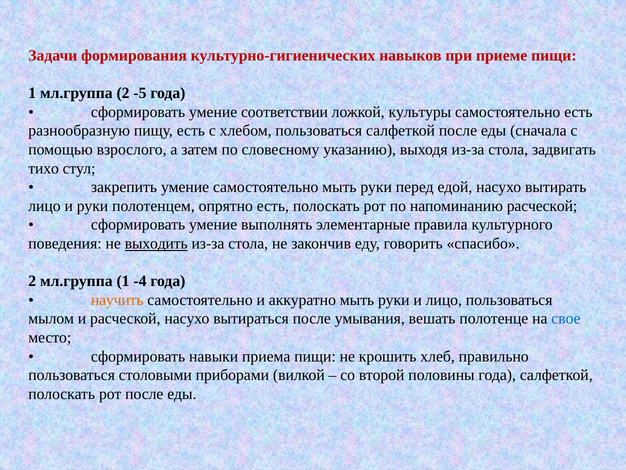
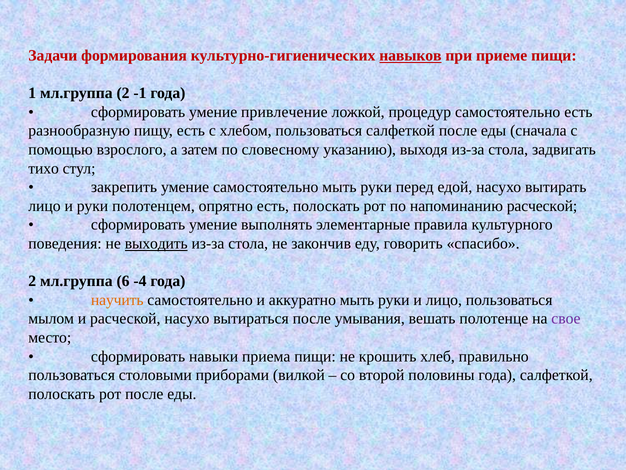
навыков underline: none -> present (410, 55)
-5: -5 -> -1 (140, 93)
соответствии: соответствии -> привлечение (284, 112)
культуры: культуры -> процедур (420, 112)
мл.группа 1: 1 -> 6 (123, 281)
свое colour: blue -> purple (566, 318)
